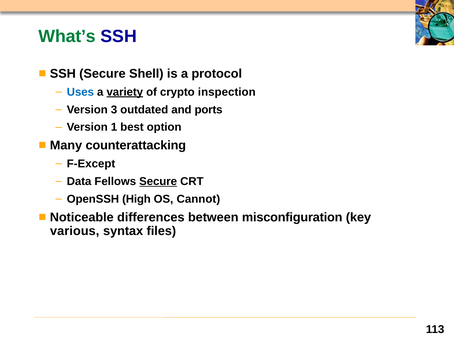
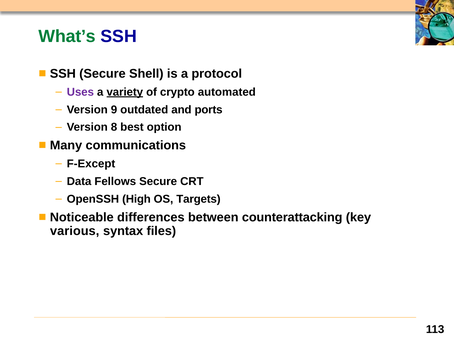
Uses colour: blue -> purple (80, 92)
inspection: inspection -> automated (227, 92)
3: 3 -> 9 (114, 110)
1: 1 -> 8 (114, 127)
counterattacking: counterattacking -> communications (136, 146)
Secure underline: present -> none (158, 182)
Cannot: Cannot -> Targets (198, 199)
misconfiguration: misconfiguration -> counterattacking (292, 218)
